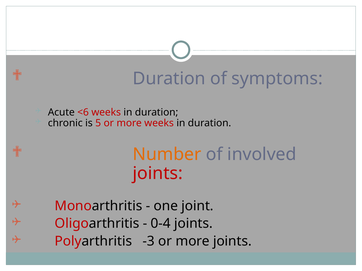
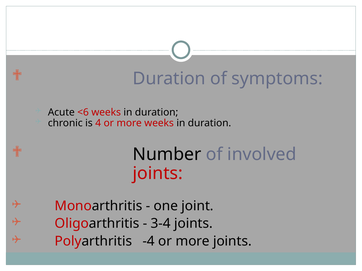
5: 5 -> 4 (98, 123)
Number colour: orange -> black (167, 155)
0-4: 0-4 -> 3-4 (161, 224)
-3: -3 -> -4 (149, 242)
